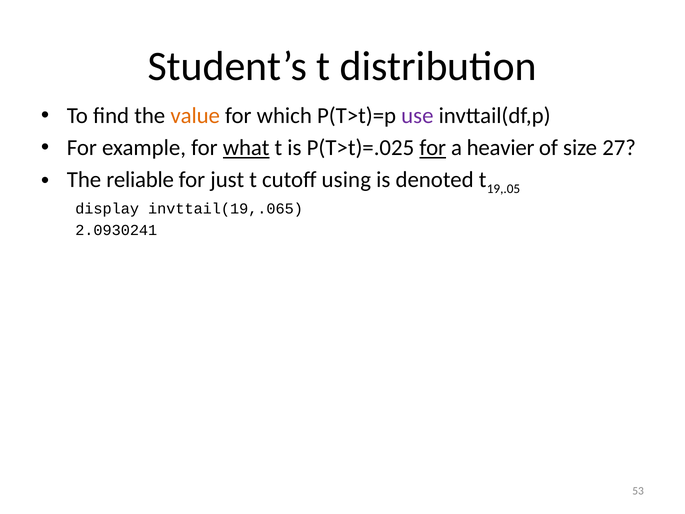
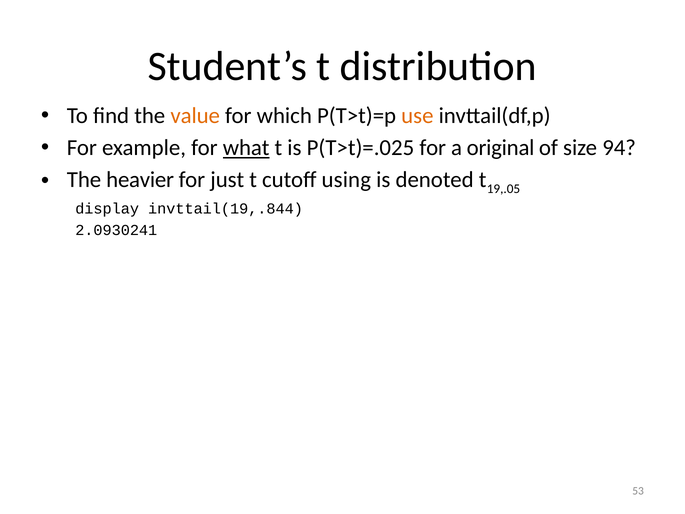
use colour: purple -> orange (417, 116)
for underline: present -> none (433, 148)
heavier: heavier -> original (501, 148)
27: 27 -> 94 (619, 148)
reliable: reliable -> heavier (140, 180)
invttail(19,.065: invttail(19,.065 -> invttail(19,.844 (226, 209)
